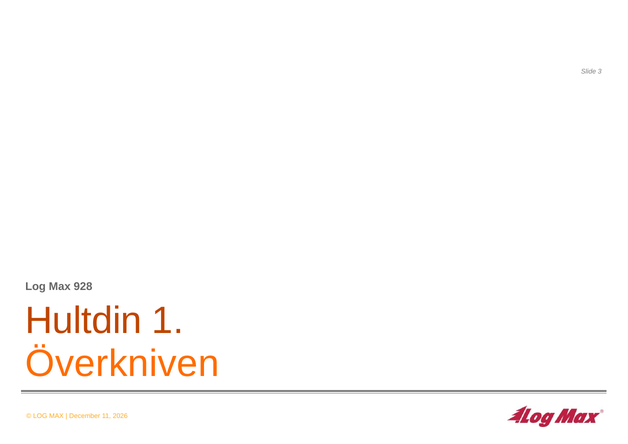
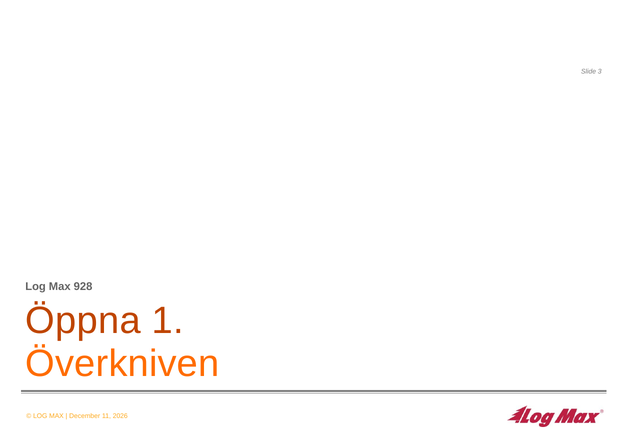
Hultdin: Hultdin -> Öppna (83, 320)
